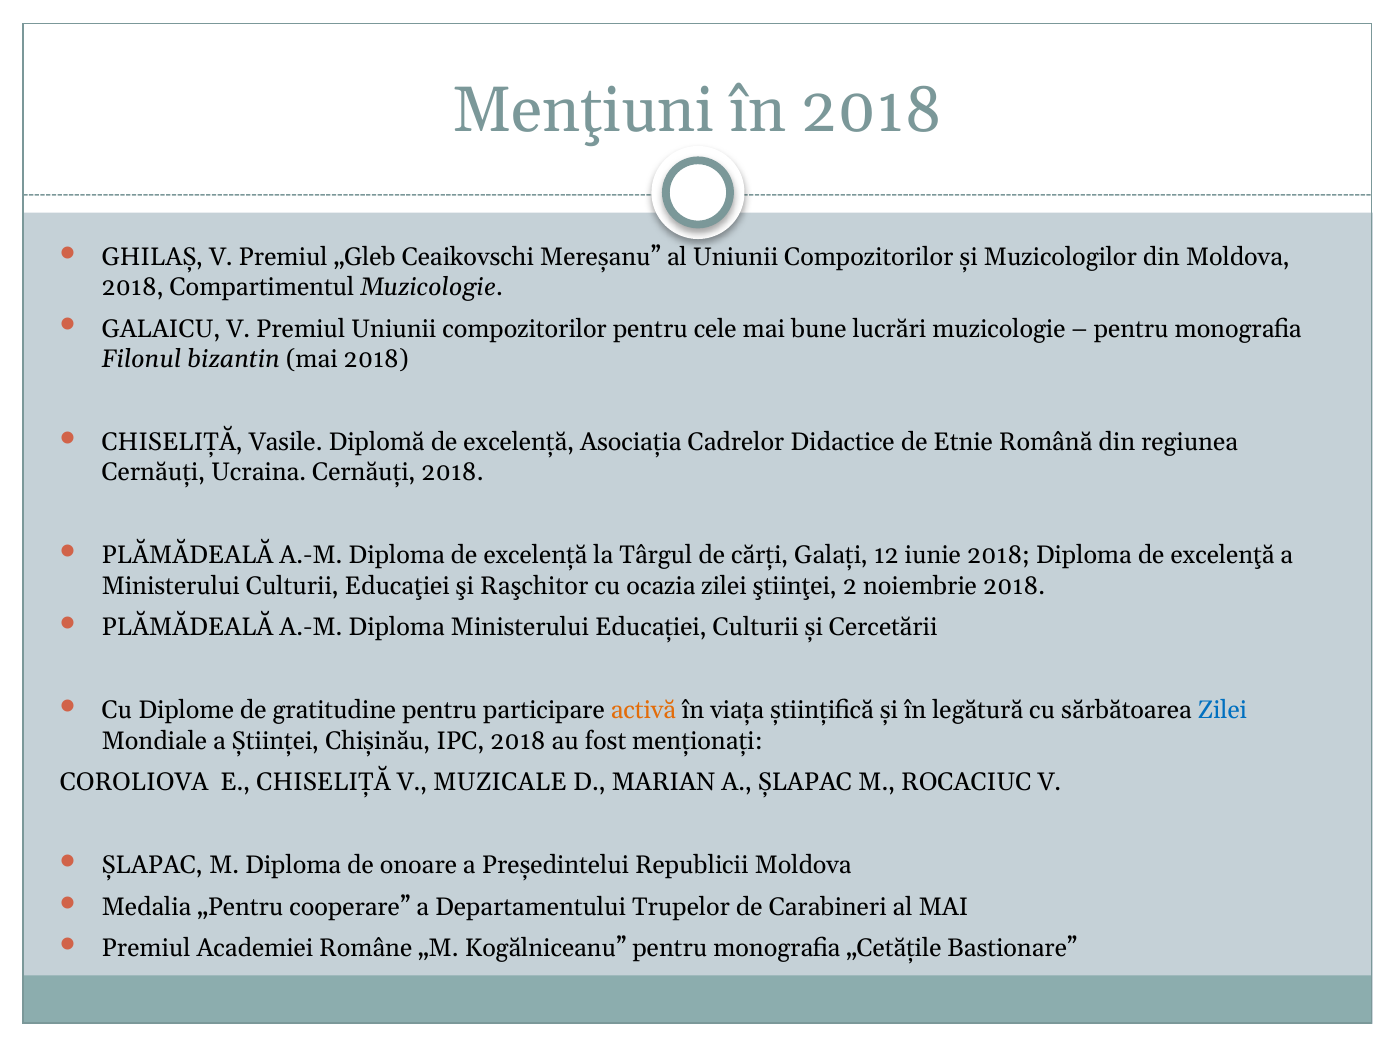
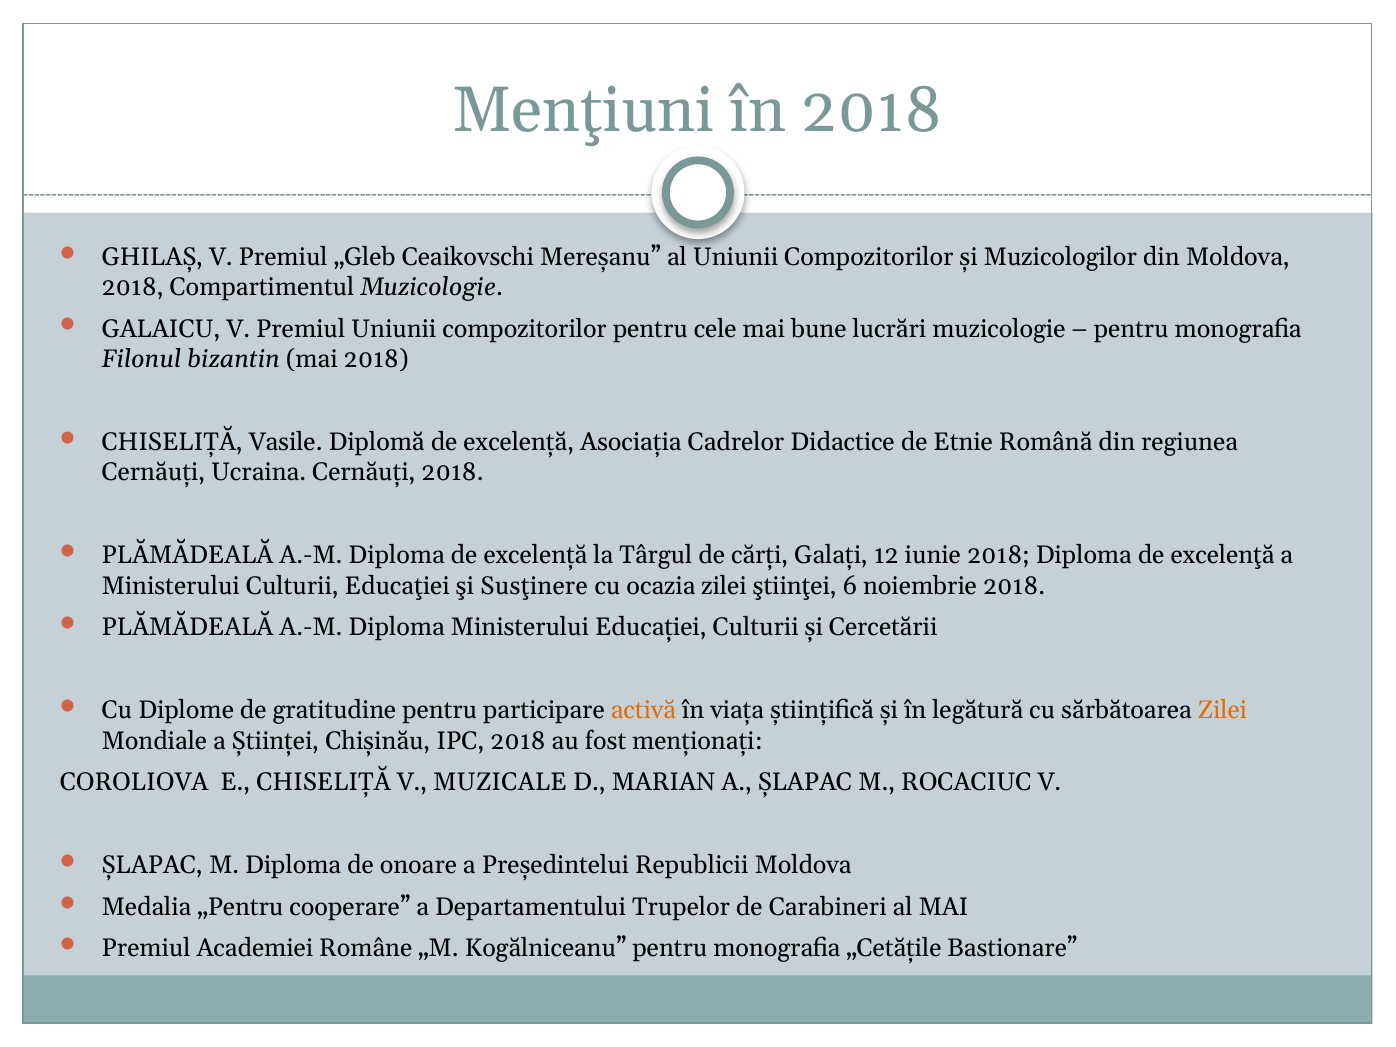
Raşchitor: Raşchitor -> Susţinere (534, 586)
2: 2 -> 6 (850, 586)
Zilei colour: blue -> orange (1222, 710)
